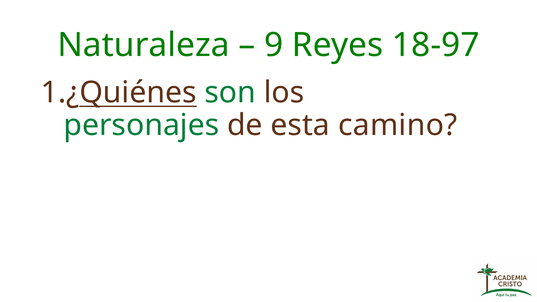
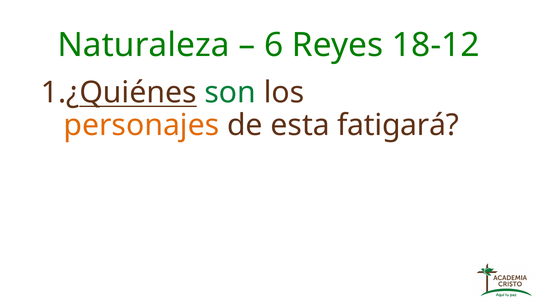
9: 9 -> 6 (274, 45)
18-97: 18-97 -> 18-12 (436, 45)
personajes colour: green -> orange (141, 125)
camino: camino -> fatigará (398, 125)
